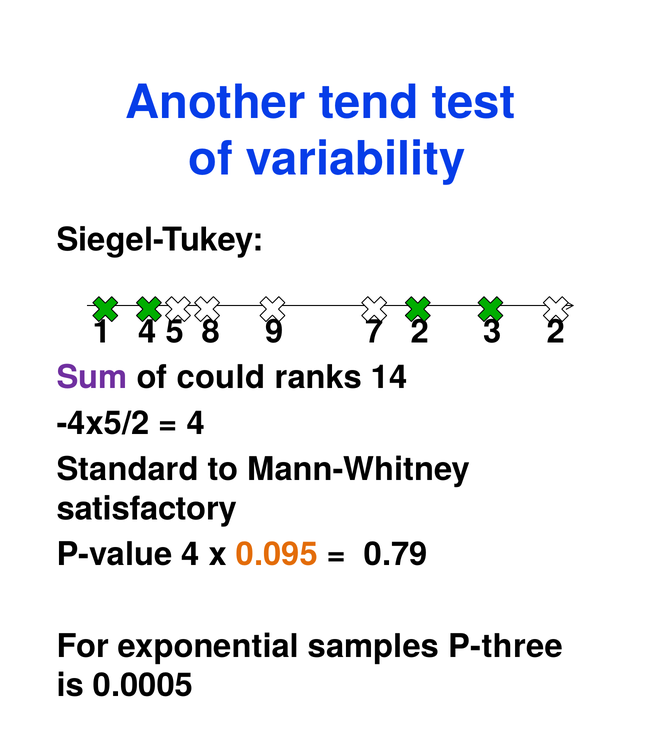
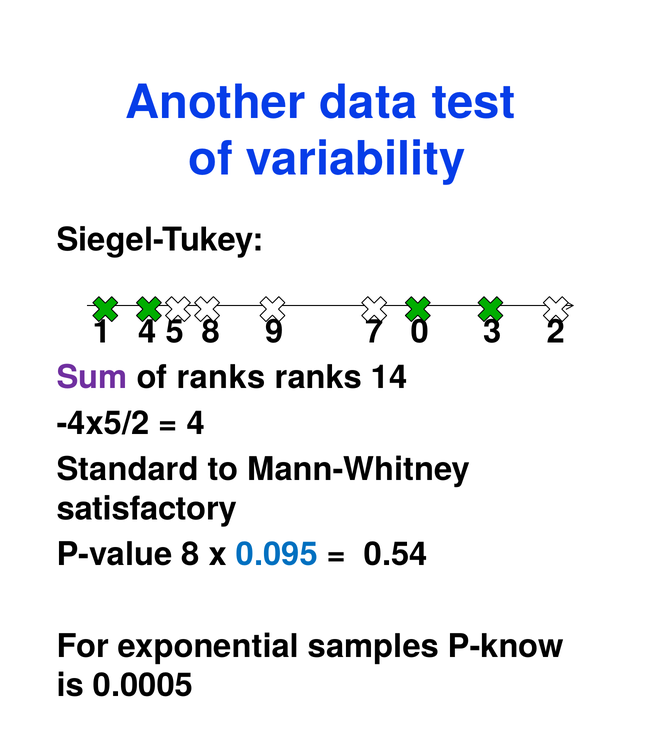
tend: tend -> data (368, 102)
7 2: 2 -> 0 (420, 331)
of could: could -> ranks (221, 377)
P-value 4: 4 -> 8 (191, 554)
0.095 colour: orange -> blue (277, 554)
0.79: 0.79 -> 0.54 (396, 554)
P-three: P-three -> P-know (506, 646)
